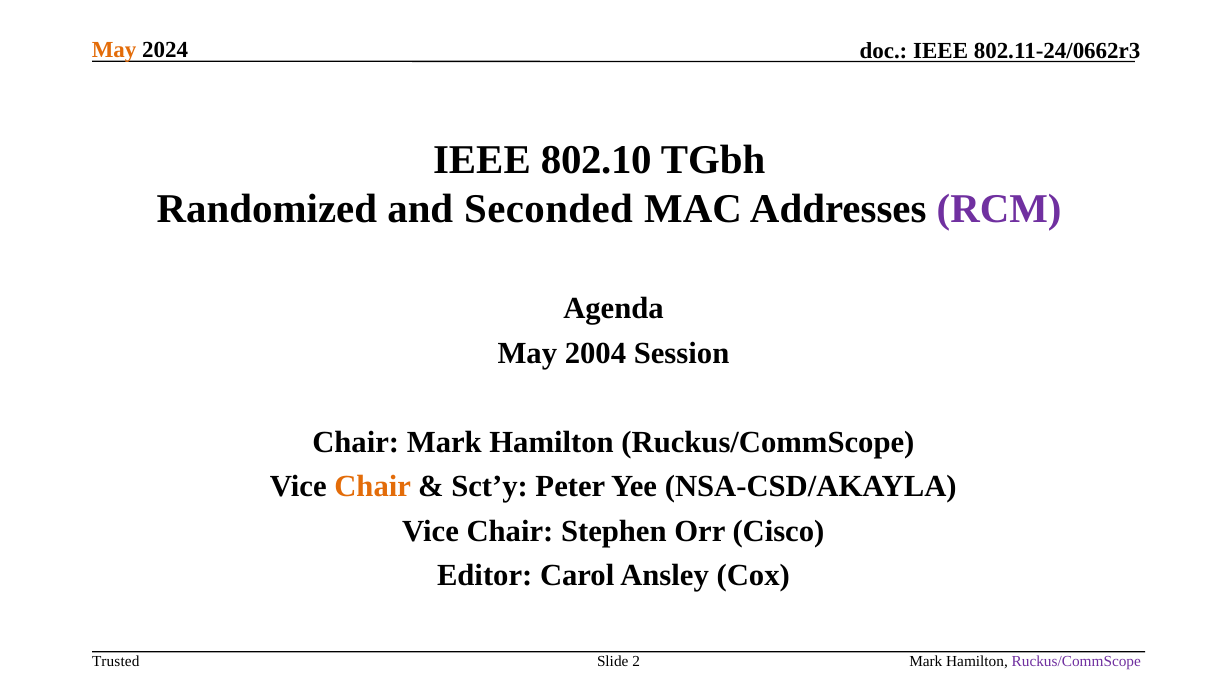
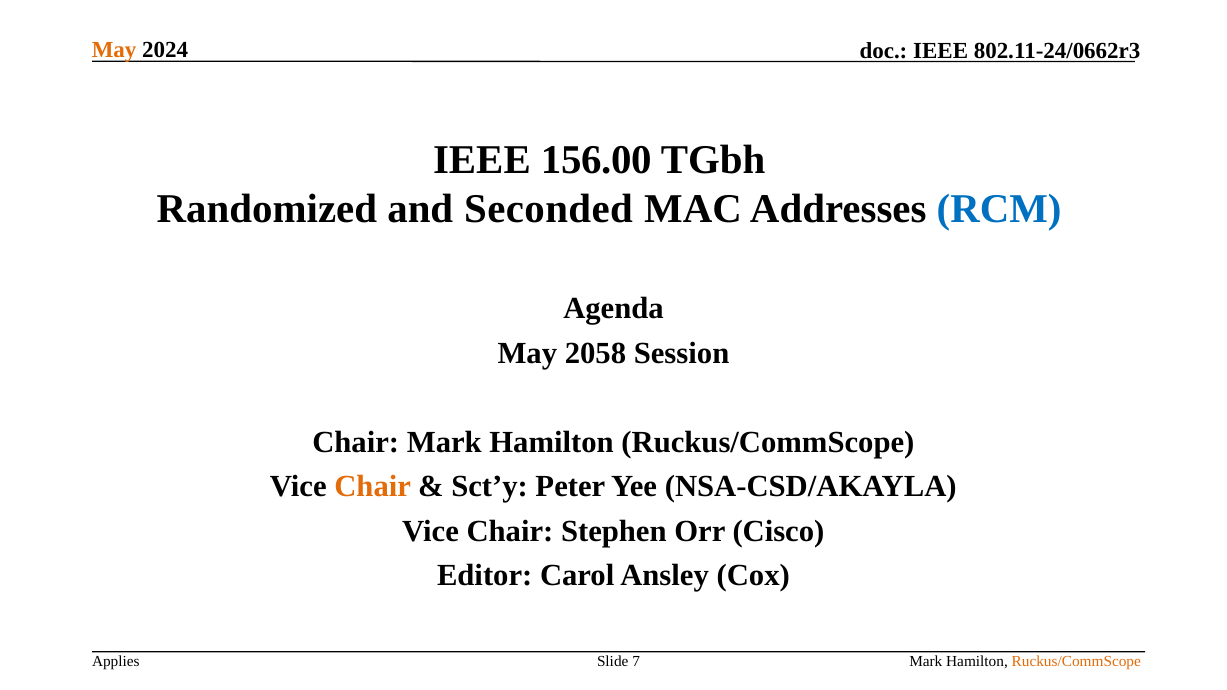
802.10: 802.10 -> 156.00 (596, 160)
RCM colour: purple -> blue (999, 209)
2004: 2004 -> 2058 (595, 353)
Trusted: Trusted -> Applies (116, 662)
Ruckus/CommScope colour: purple -> orange (1076, 662)
2: 2 -> 7 (636, 662)
